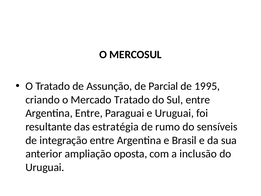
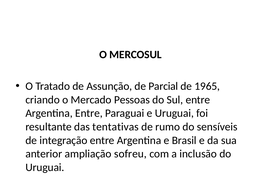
1995: 1995 -> 1965 (207, 86)
Mercado Tratado: Tratado -> Pessoas (132, 100)
estratégia: estratégia -> tentativas (116, 127)
oposta: oposta -> sofreu (130, 154)
